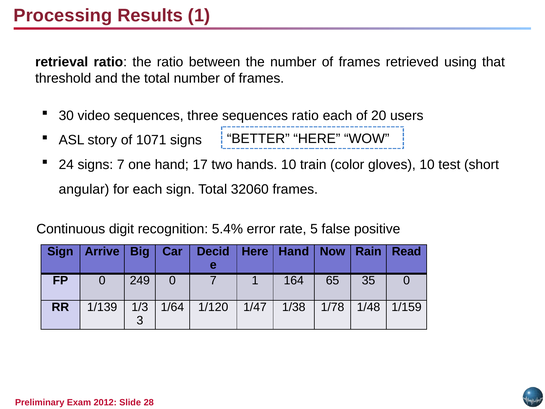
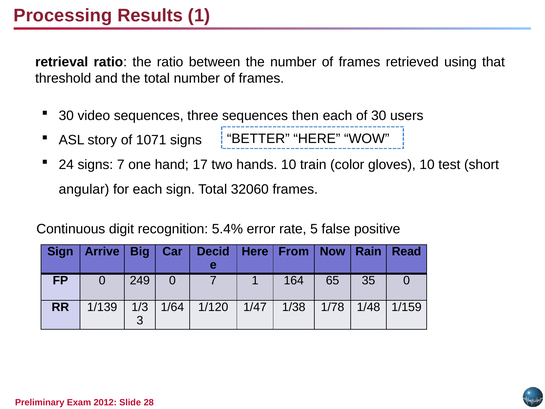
sequences ratio: ratio -> then (305, 116)
of 20: 20 -> 30 (379, 116)
Here Hand: Hand -> From (294, 251)
